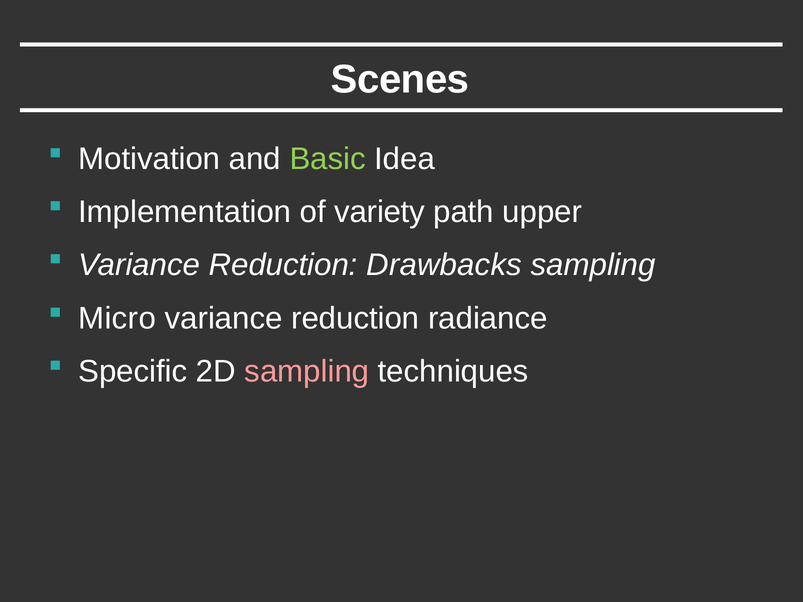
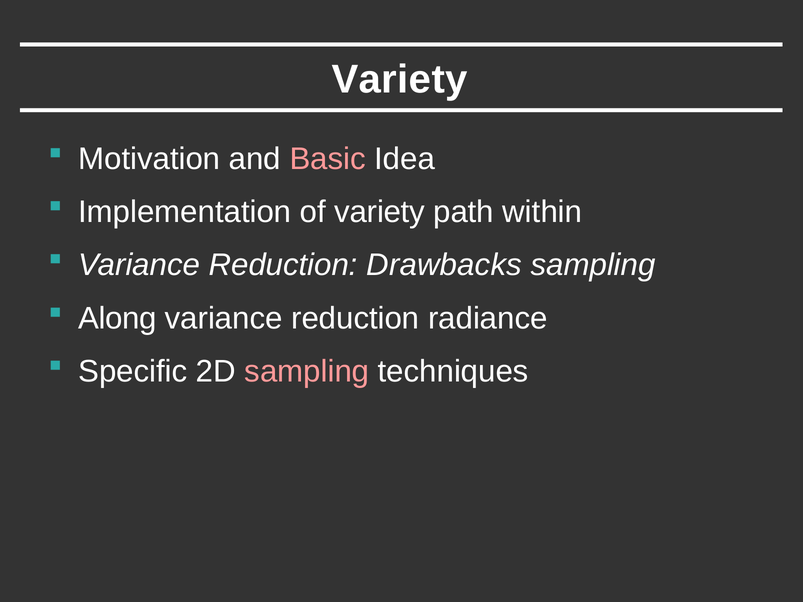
Scenes: Scenes -> Variety (400, 80)
Basic colour: light green -> pink (328, 159)
upper: upper -> within (542, 212)
Micro: Micro -> Along (117, 318)
